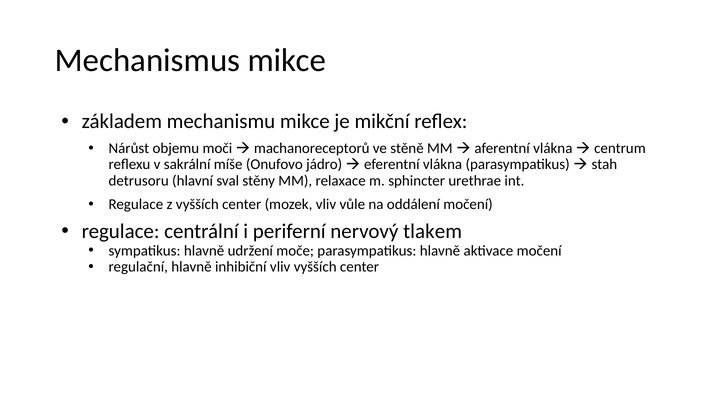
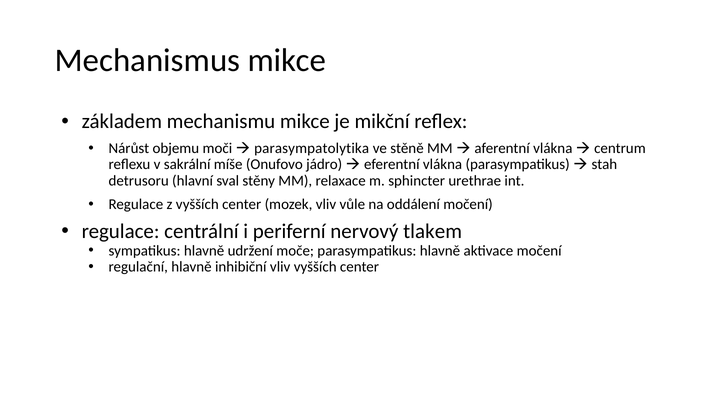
machanoreceptorů: machanoreceptorů -> parasympatolytika (312, 148)
